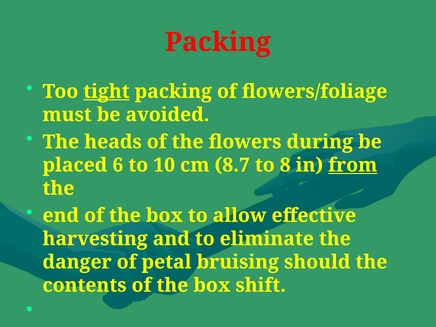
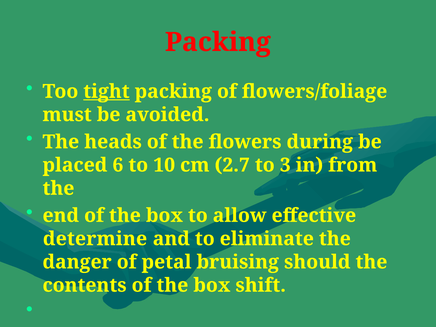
8.7: 8.7 -> 2.7 (232, 165)
8: 8 -> 3 (285, 165)
from underline: present -> none (353, 165)
harvesting: harvesting -> determine (95, 239)
